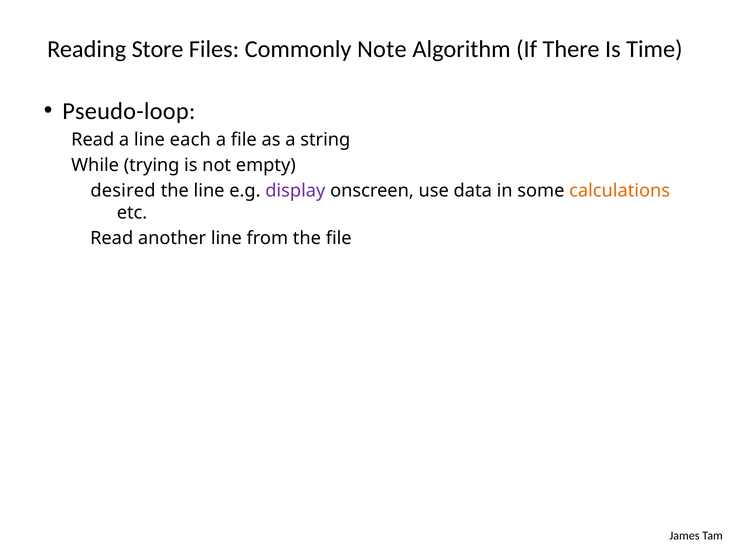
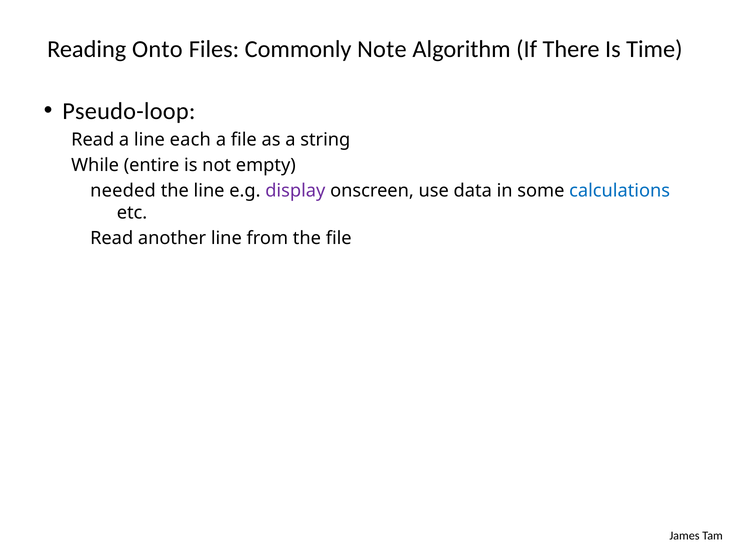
Store: Store -> Onto (157, 49)
trying: trying -> entire (152, 166)
desired: desired -> needed (123, 191)
calculations colour: orange -> blue (620, 191)
